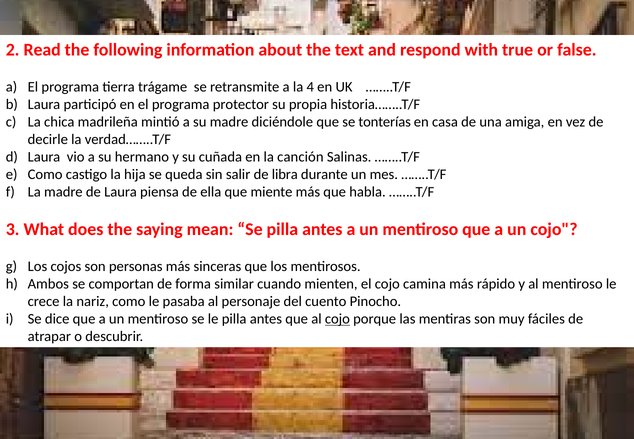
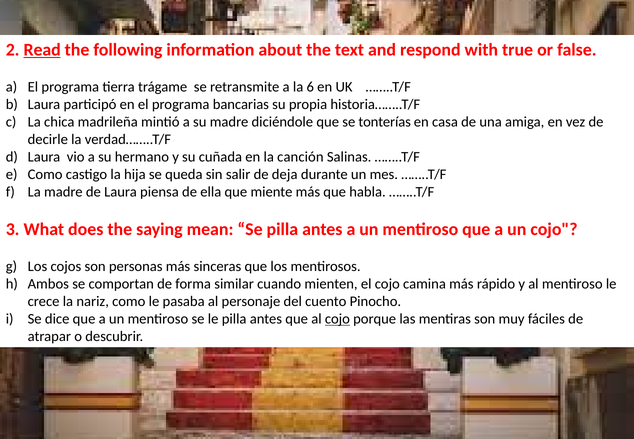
Read underline: none -> present (42, 50)
4: 4 -> 6 (310, 87)
protector: protector -> bancarias (241, 104)
libra: libra -> deja (285, 175)
